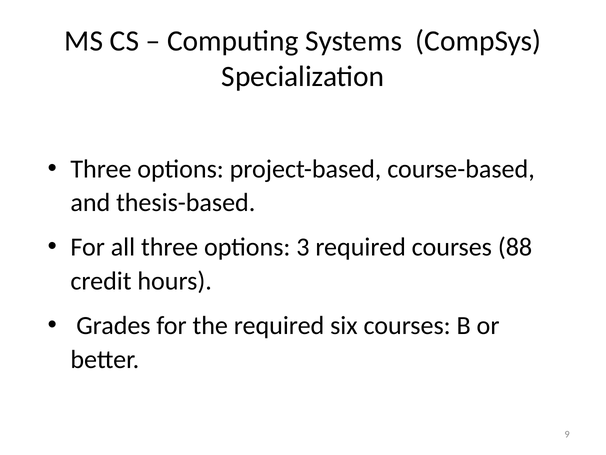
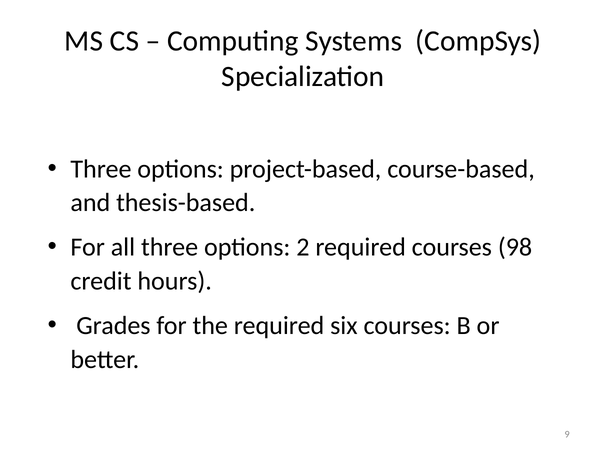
3: 3 -> 2 (303, 247)
88: 88 -> 98 (515, 247)
